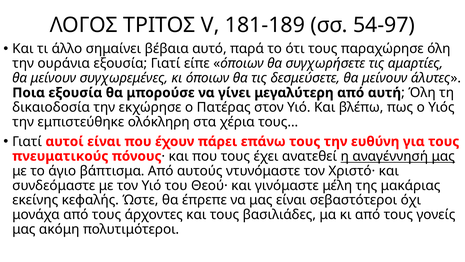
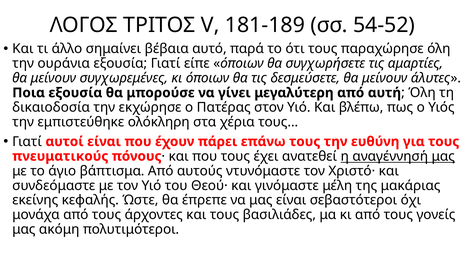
54-97: 54-97 -> 54-52 (384, 25)
